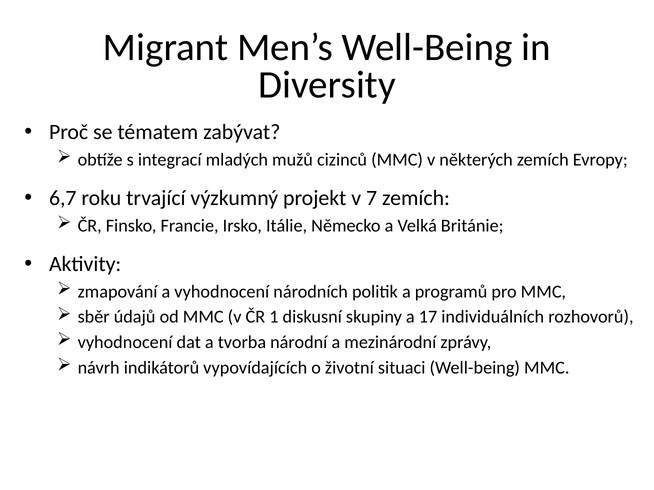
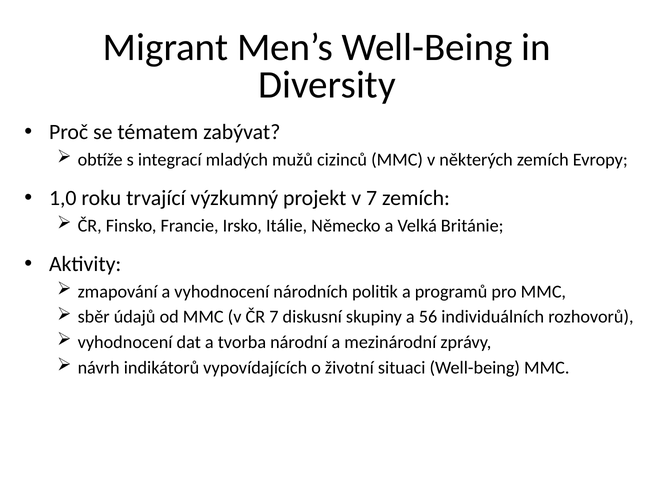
6,7: 6,7 -> 1,0 (63, 198)
ČR 1: 1 -> 7 (274, 317)
17: 17 -> 56 (428, 317)
